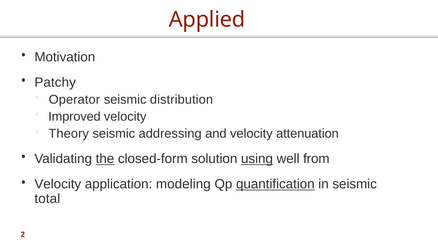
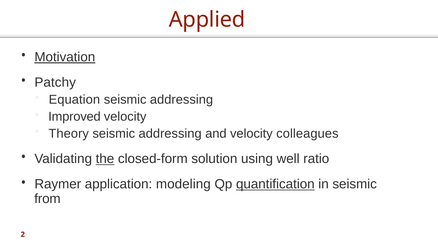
Motivation underline: none -> present (65, 57)
Operator: Operator -> Equation (74, 100)
distribution: distribution -> addressing (182, 100)
attenuation: attenuation -> colleagues (307, 134)
using underline: present -> none (257, 159)
from: from -> ratio (316, 159)
Velocity: Velocity -> Raymer (58, 185)
total: total -> from (47, 199)
